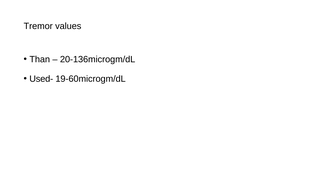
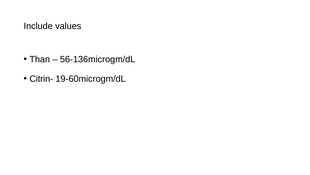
Tremor: Tremor -> Include (38, 26)
20-136microgm/dL: 20-136microgm/dL -> 56-136microgm/dL (98, 59)
Used-: Used- -> Citrin- (41, 79)
